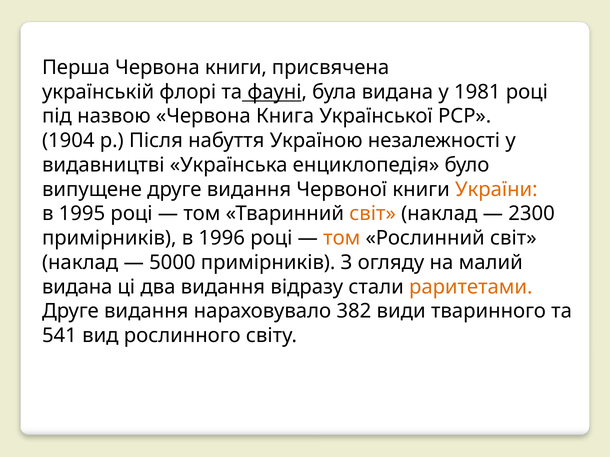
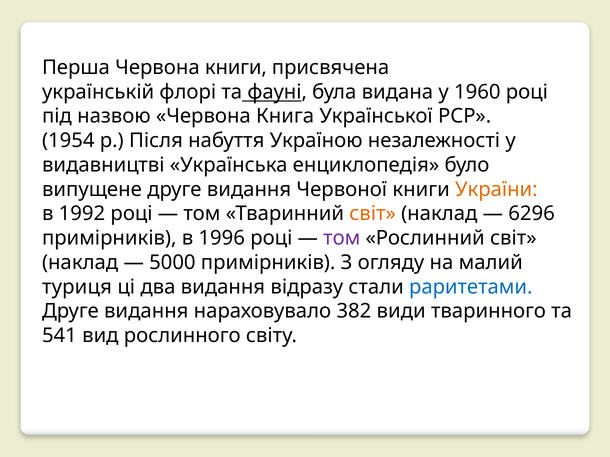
1981: 1981 -> 1960 (477, 92)
1904: 1904 -> 1954 (68, 141)
1995: 1995 -> 1992 (82, 214)
2300: 2300 -> 6296 (532, 214)
том colour: orange -> purple (342, 238)
видана: видана -> туриця (77, 287)
раритетами colour: orange -> blue (471, 287)
